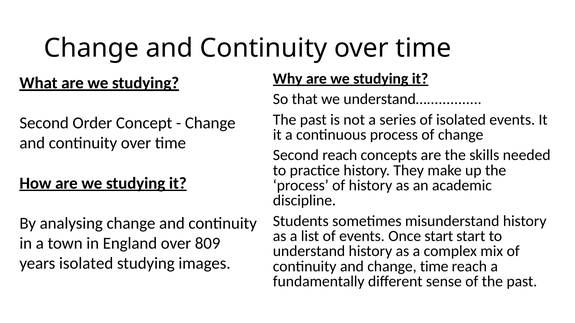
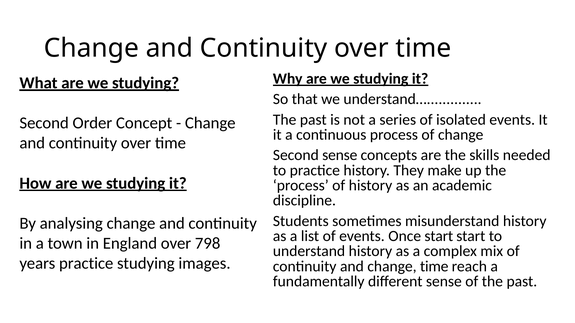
Second reach: reach -> sense (340, 155)
809: 809 -> 798 (208, 244)
years isolated: isolated -> practice (86, 264)
